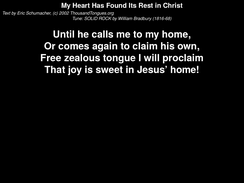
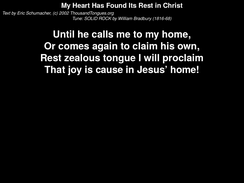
Free: Free -> Rest (51, 58)
sweet: sweet -> cause (109, 70)
